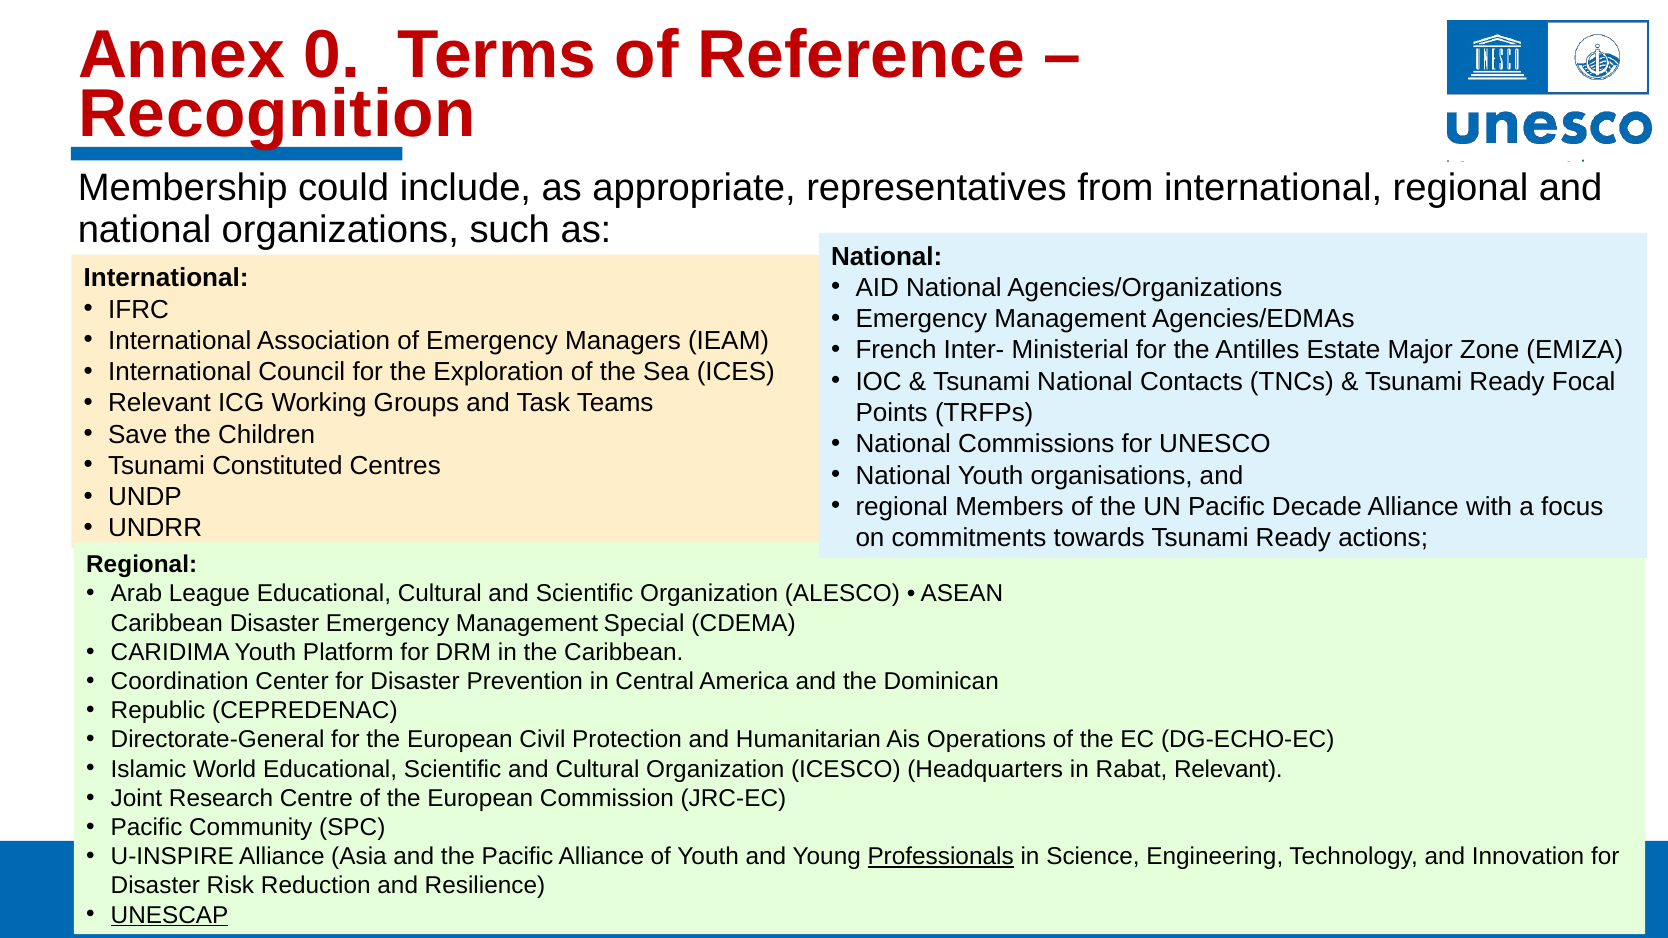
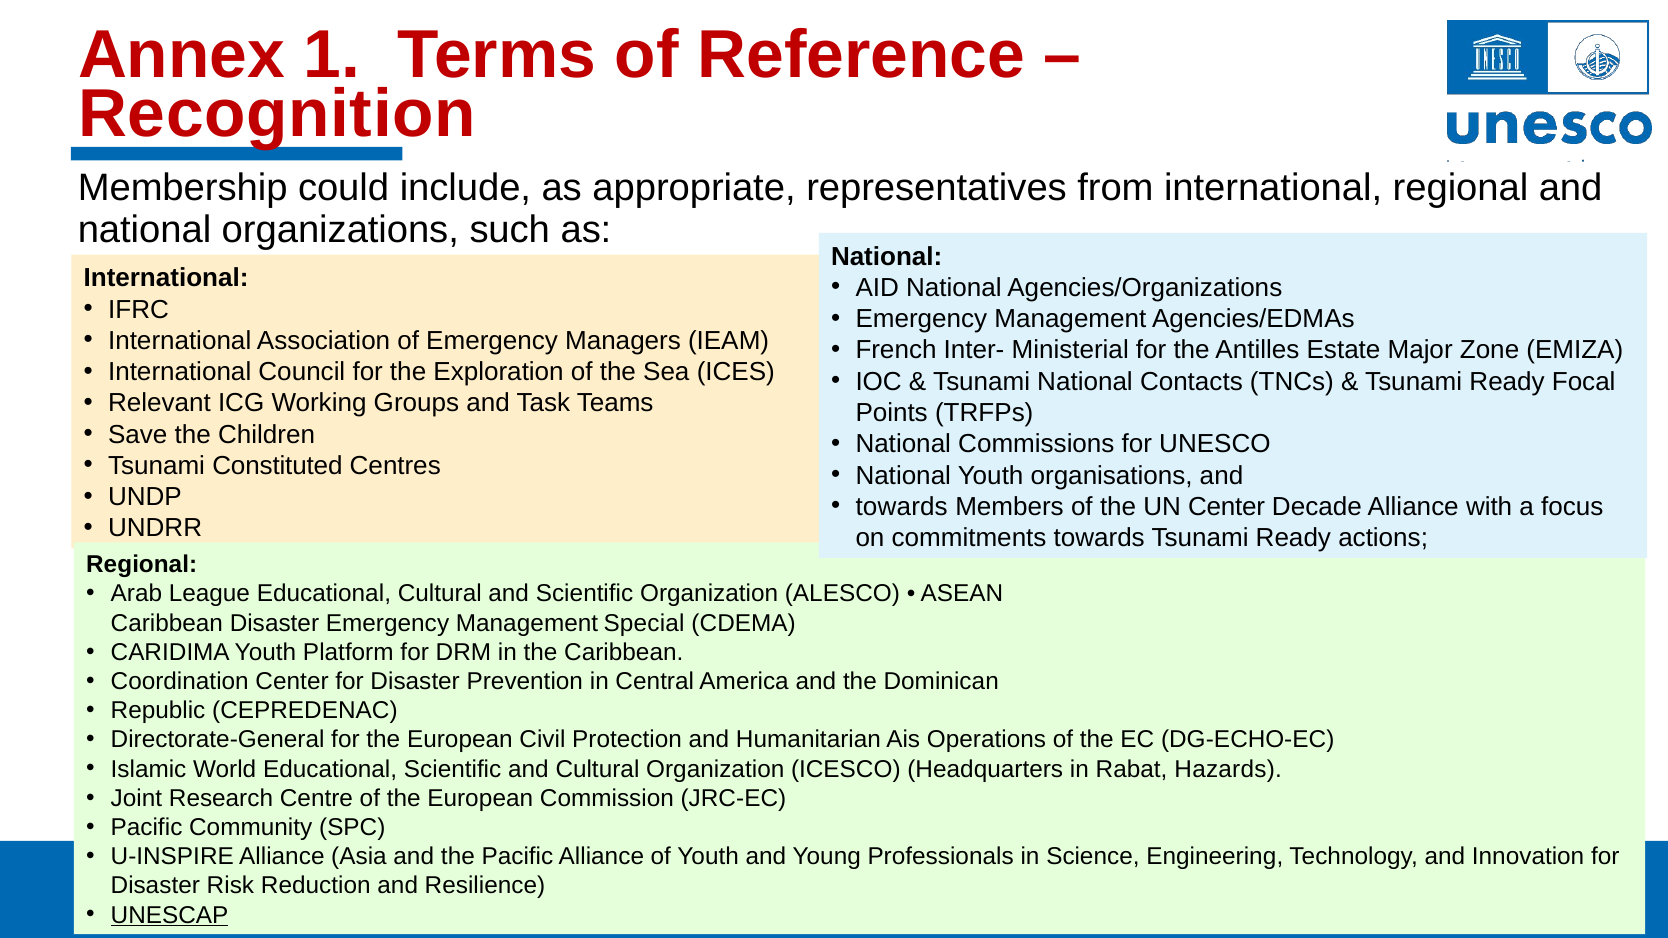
0: 0 -> 1 (332, 55)
regional: regional -> towards (902, 507)
UN Pacific: Pacific -> Center (1227, 507)
Rabat Relevant: Relevant -> Hazards (1228, 769)
Professionals underline: present -> none (941, 857)
